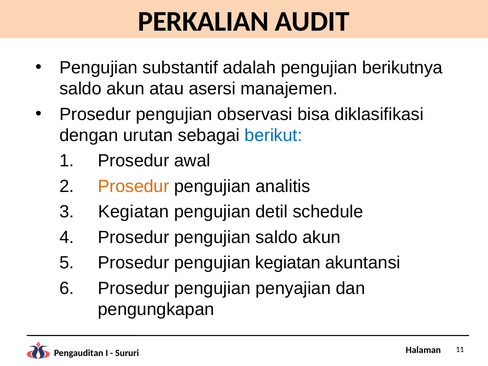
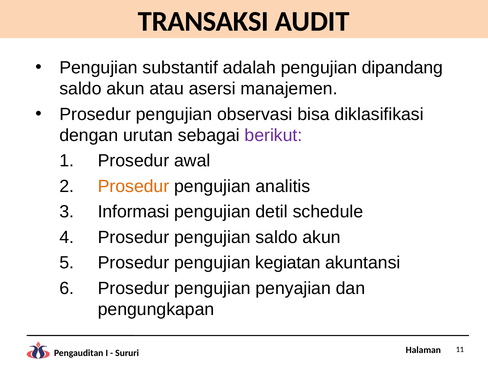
PERKALIAN: PERKALIAN -> TRANSAKSI (203, 21)
berikutnya: berikutnya -> dipandang (402, 68)
berikut colour: blue -> purple (273, 135)
Kegiatan: Kegiatan -> Informasi (134, 212)
